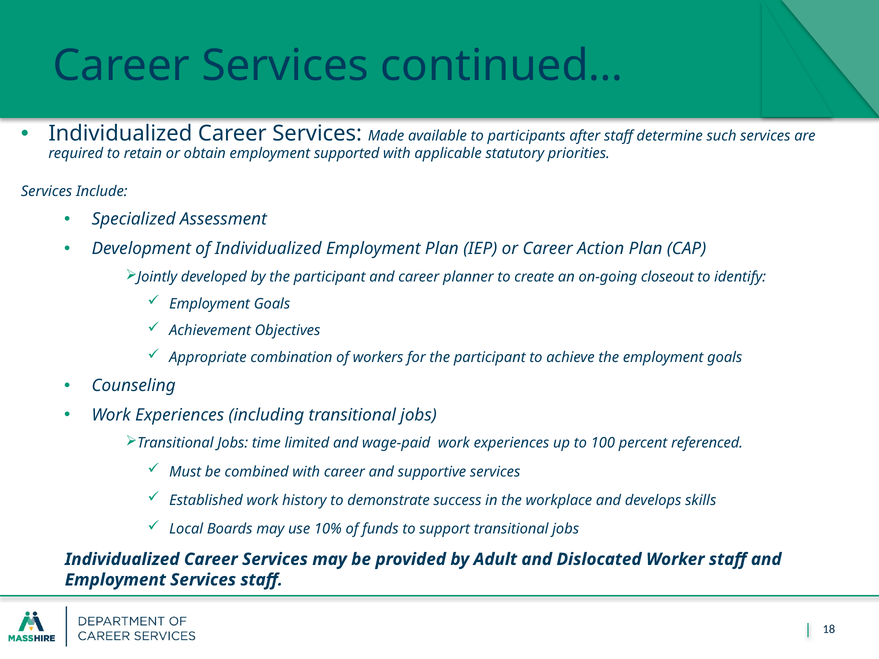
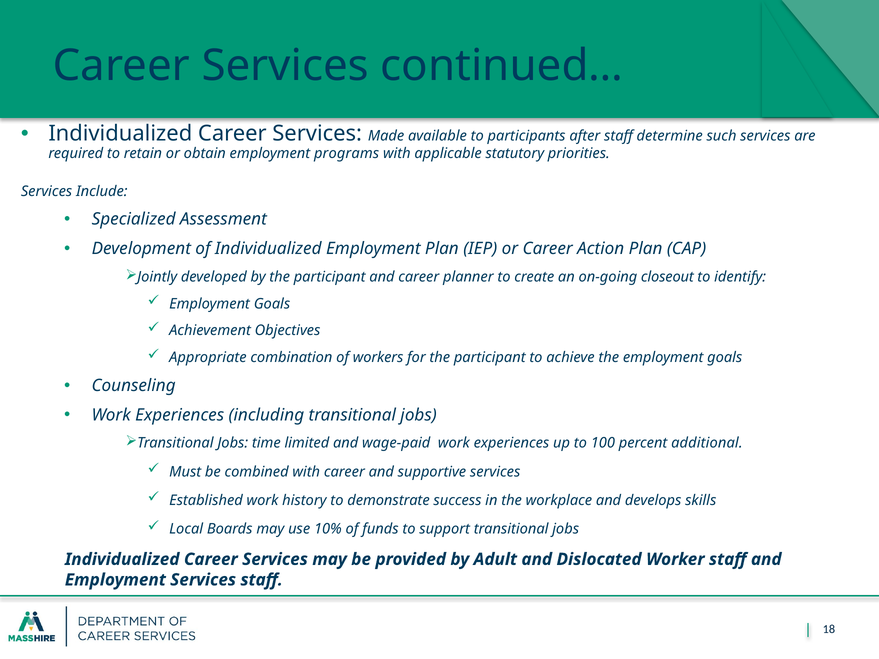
supported: supported -> programs (347, 153)
referenced: referenced -> additional (707, 443)
